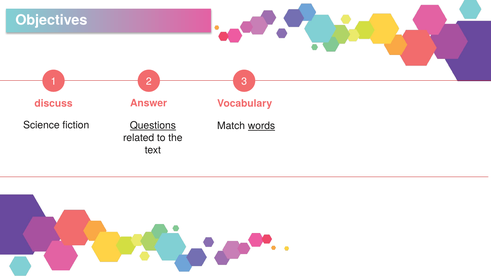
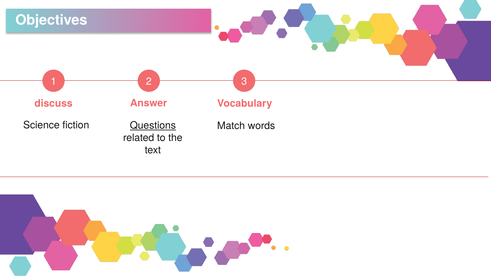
words underline: present -> none (262, 126)
